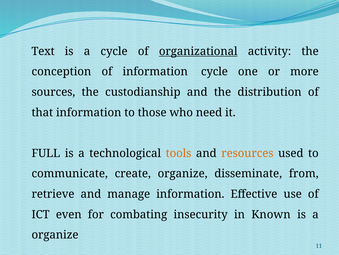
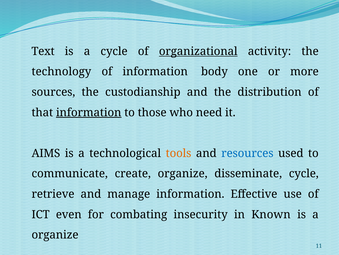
conception: conception -> technology (61, 72)
information cycle: cycle -> body (214, 72)
information underline: none -> present (89, 112)
FULL: FULL -> AIMS (46, 153)
resources colour: orange -> blue (247, 153)
disseminate from: from -> cycle (304, 173)
